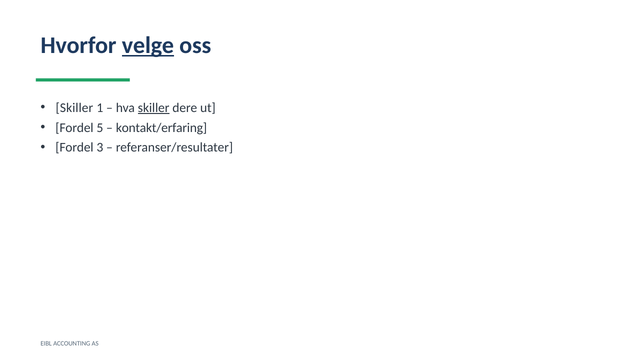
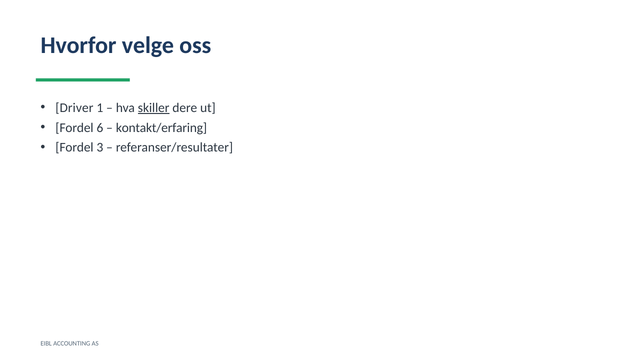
velge underline: present -> none (148, 45)
Skiller: Skiller -> Driver (74, 108)
5: 5 -> 6 (100, 128)
